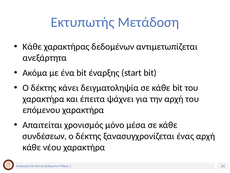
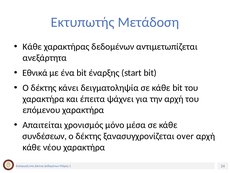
Ακόμα: Ακόμα -> Εθνικά (35, 73)
ένας: ένας -> over (185, 136)
